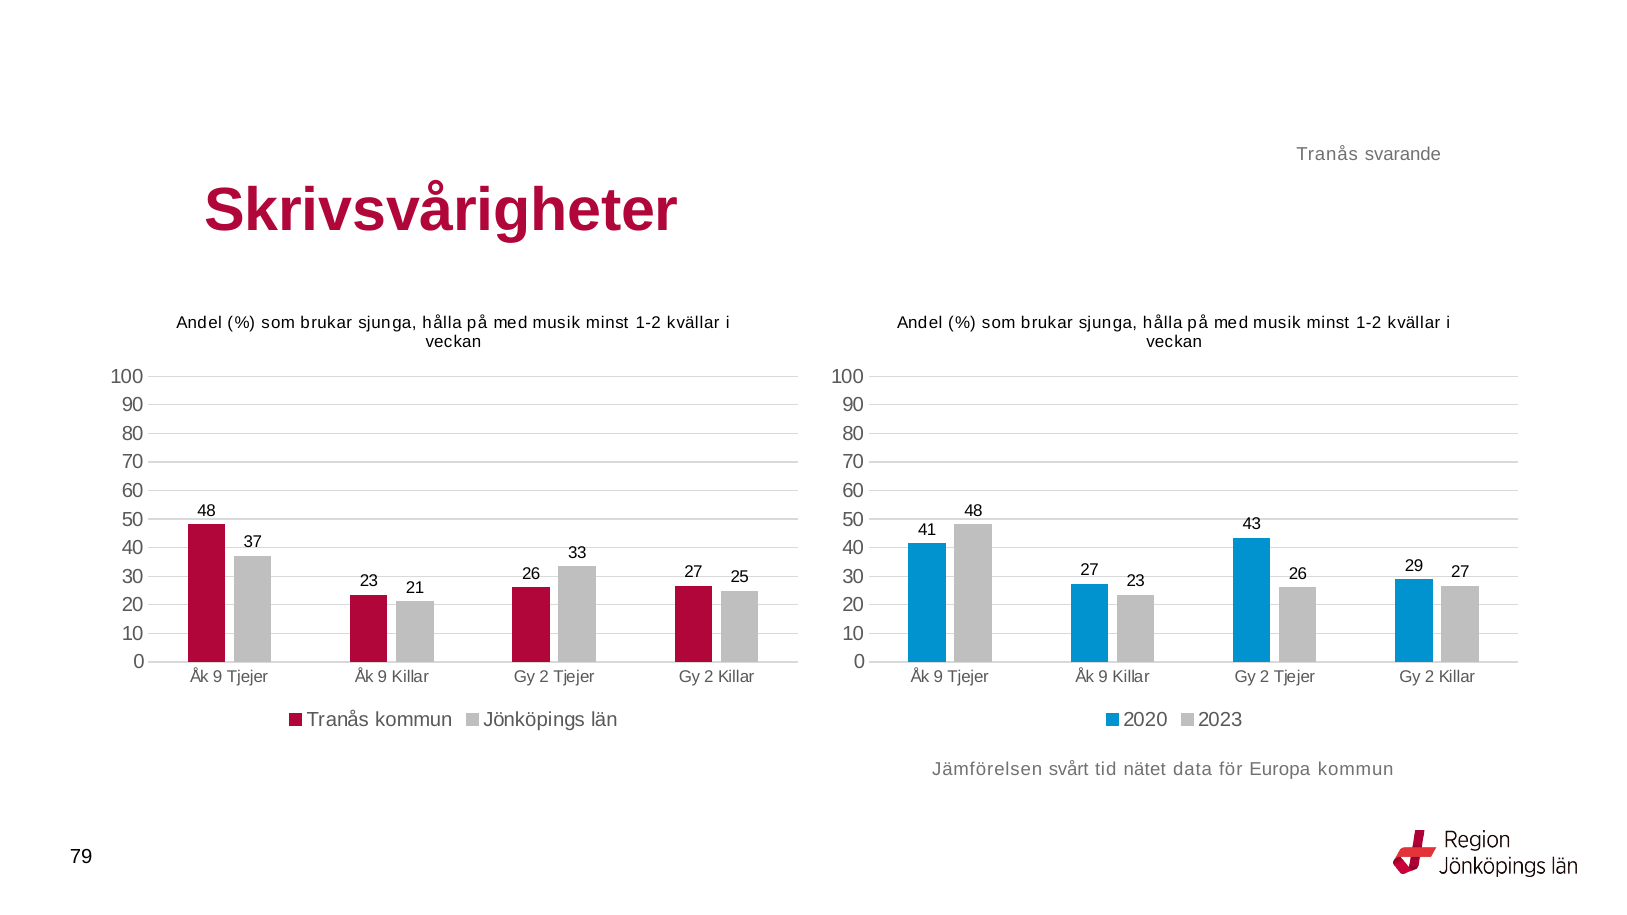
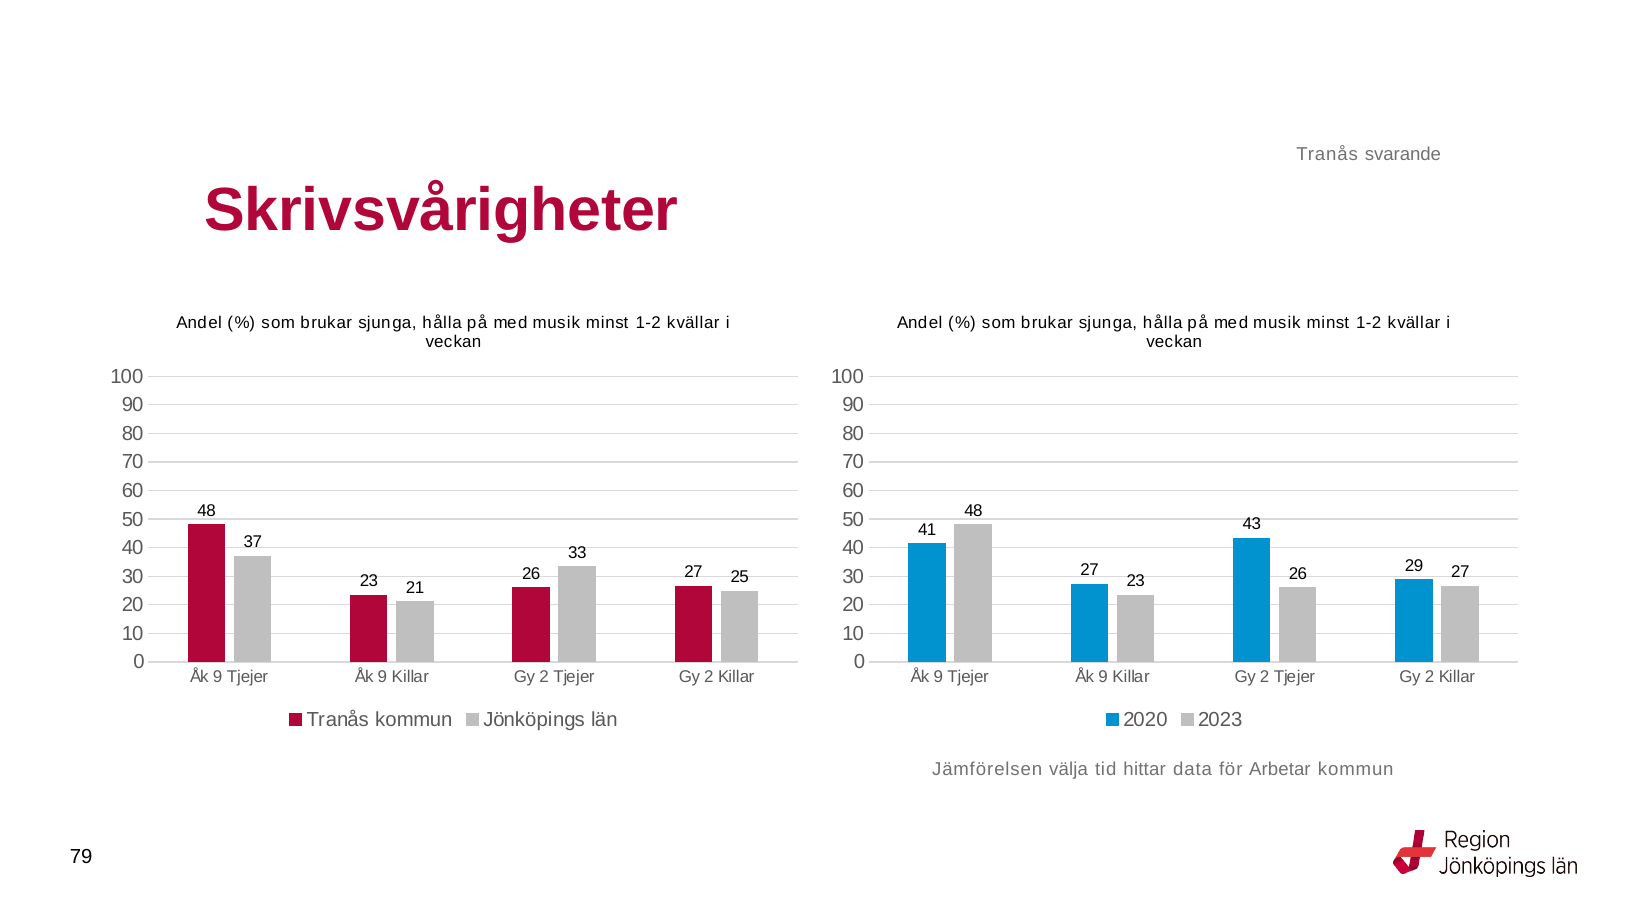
svårt: svårt -> välja (1069, 769)
nätet: nätet -> hittar (1145, 769)
Europa: Europa -> Arbetar (1280, 769)
